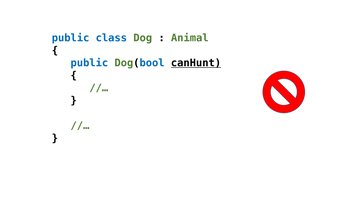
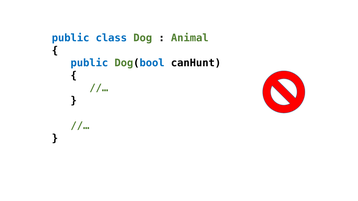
canHunt underline: present -> none (196, 63)
